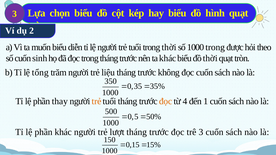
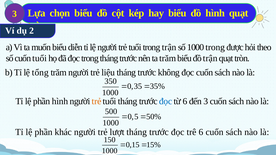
trong thời: thời -> trận (169, 47)
cuốn sinh: sinh -> tuổi (40, 58)
ta khác: khác -> trăm (168, 58)
đồ thời: thời -> trận (210, 58)
phần thay: thay -> hình (60, 101)
đọc colour: orange -> blue (166, 101)
từ 4: 4 -> 6 (185, 101)
đến 1: 1 -> 3 (206, 101)
trê 3: 3 -> 6 (201, 132)
